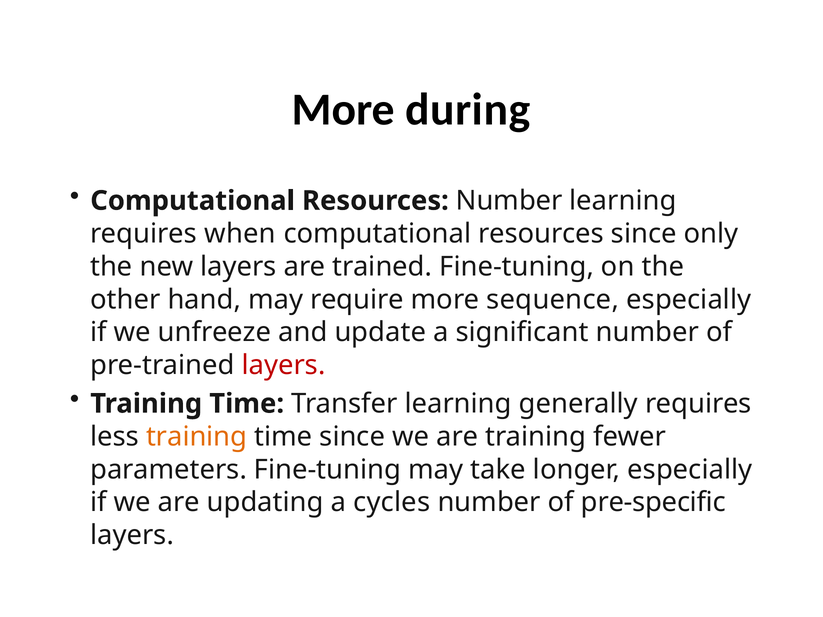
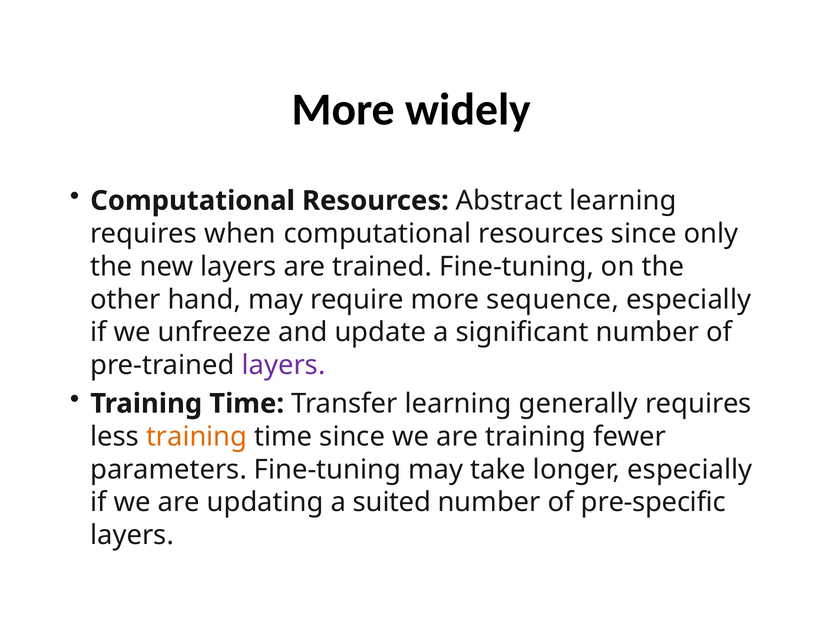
during: during -> widely (468, 109)
Resources Number: Number -> Abstract (509, 201)
layers colour: red -> purple (283, 365)
cycles: cycles -> suited (392, 503)
